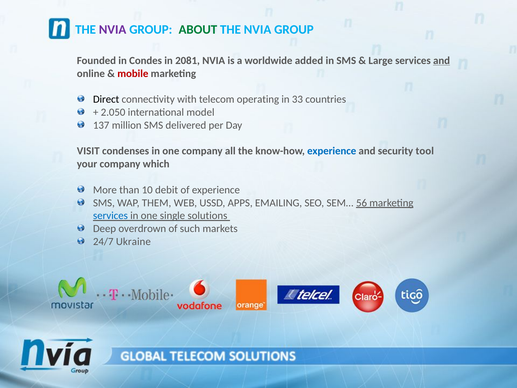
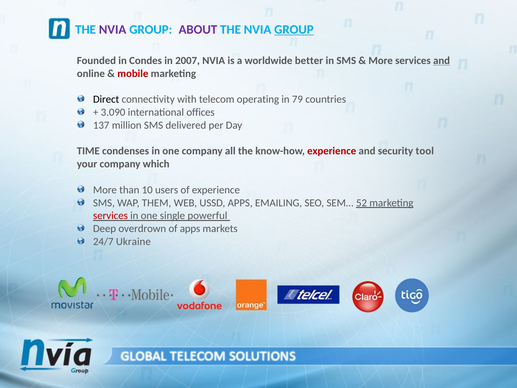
ABOUT colour: green -> purple (198, 29)
GROUP underline: none -> present (294, 29)
2081: 2081 -> 2007 (188, 61)
added: added -> better (309, 61)
Large: Large -> More (381, 61)
33: 33 -> 79 (297, 99)
2.050: 2.050 -> 3.090 (113, 112)
model: model -> offices (201, 112)
VISIT: VISIT -> TIME (88, 151)
experience colour: blue -> red (332, 151)
debit: debit -> users (167, 190)
56: 56 -> 52 (362, 203)
services colour: blue -> red (110, 216)
solutions: solutions -> powerful (207, 216)
of such: such -> apps (190, 229)
